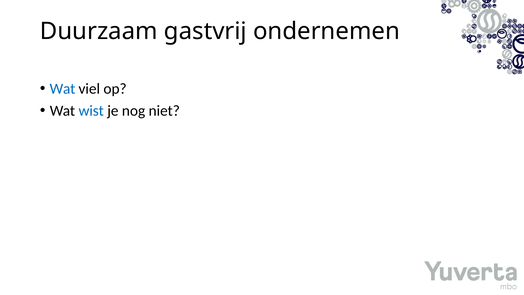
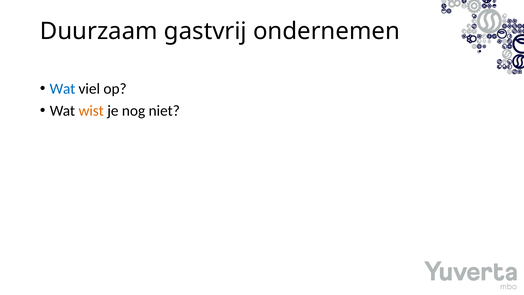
wist colour: blue -> orange (91, 111)
